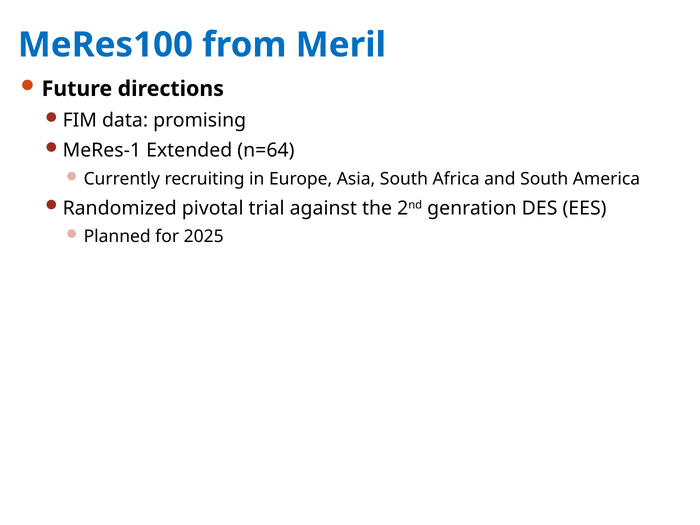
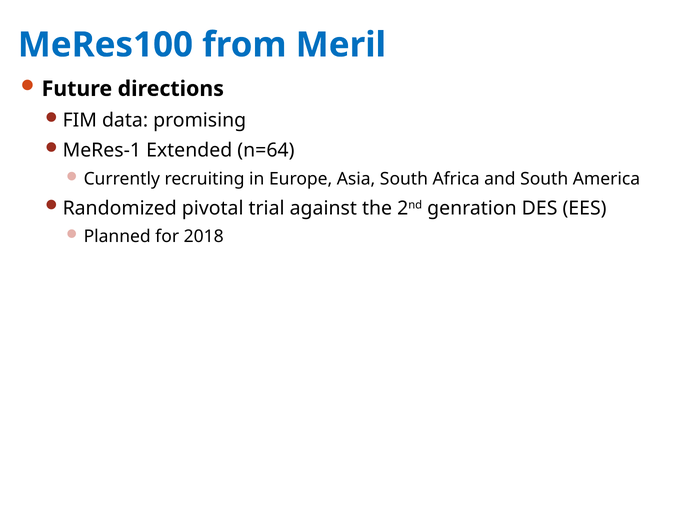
2025: 2025 -> 2018 (204, 237)
